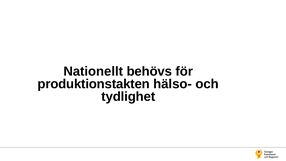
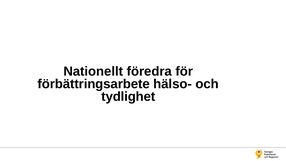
behövs: behövs -> föredra (149, 71)
produktionstakten: produktionstakten -> förbättringsarbete (94, 84)
